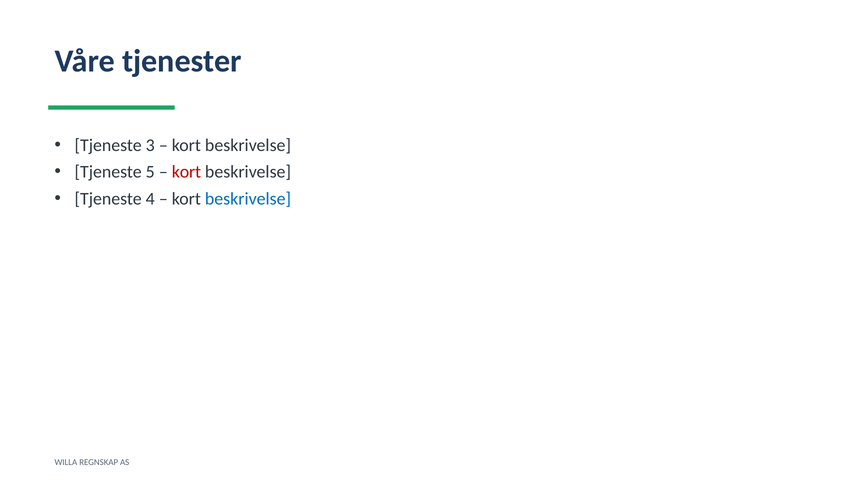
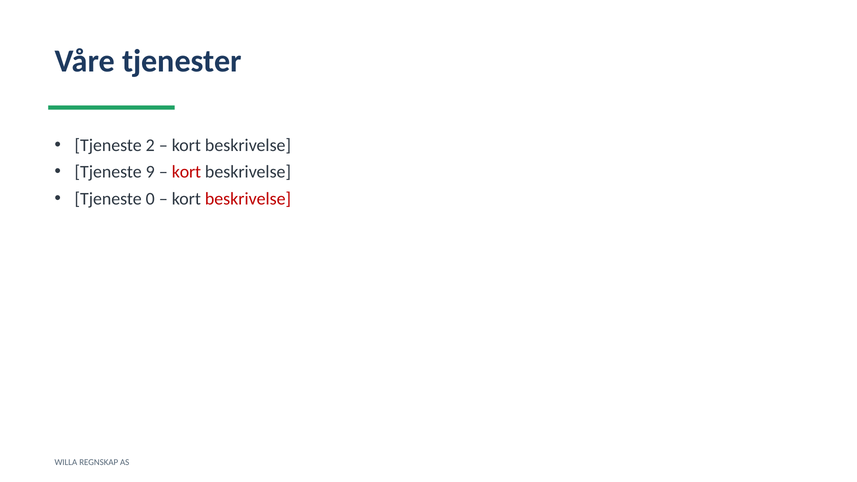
3: 3 -> 2 (150, 145)
5: 5 -> 9 (150, 172)
4: 4 -> 0 (150, 199)
beskrivelse colour: blue -> red (248, 199)
